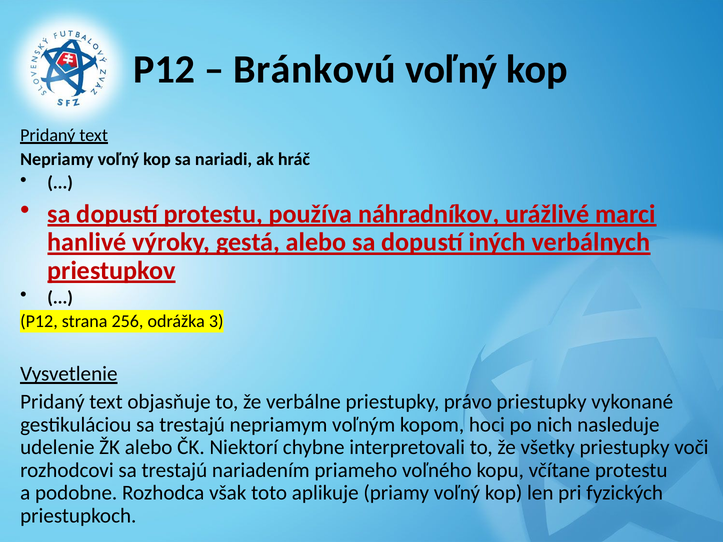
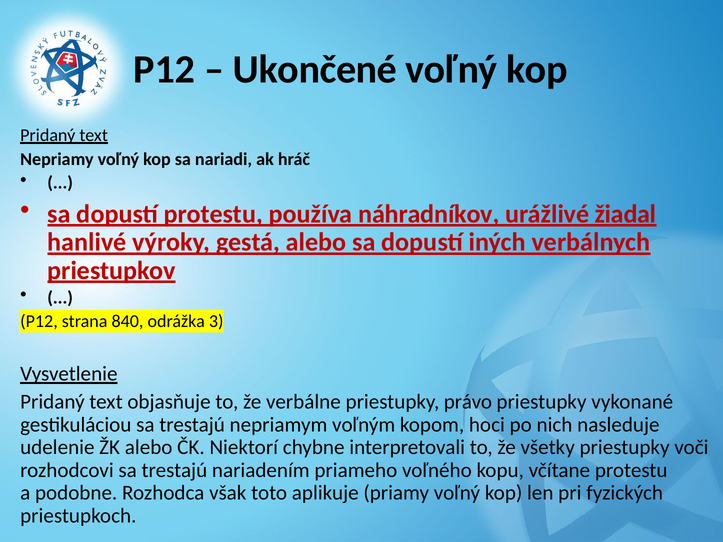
Bránkovú: Bránkovú -> Ukončené (315, 70)
marci: marci -> žiadal (626, 214)
256: 256 -> 840 (128, 322)
